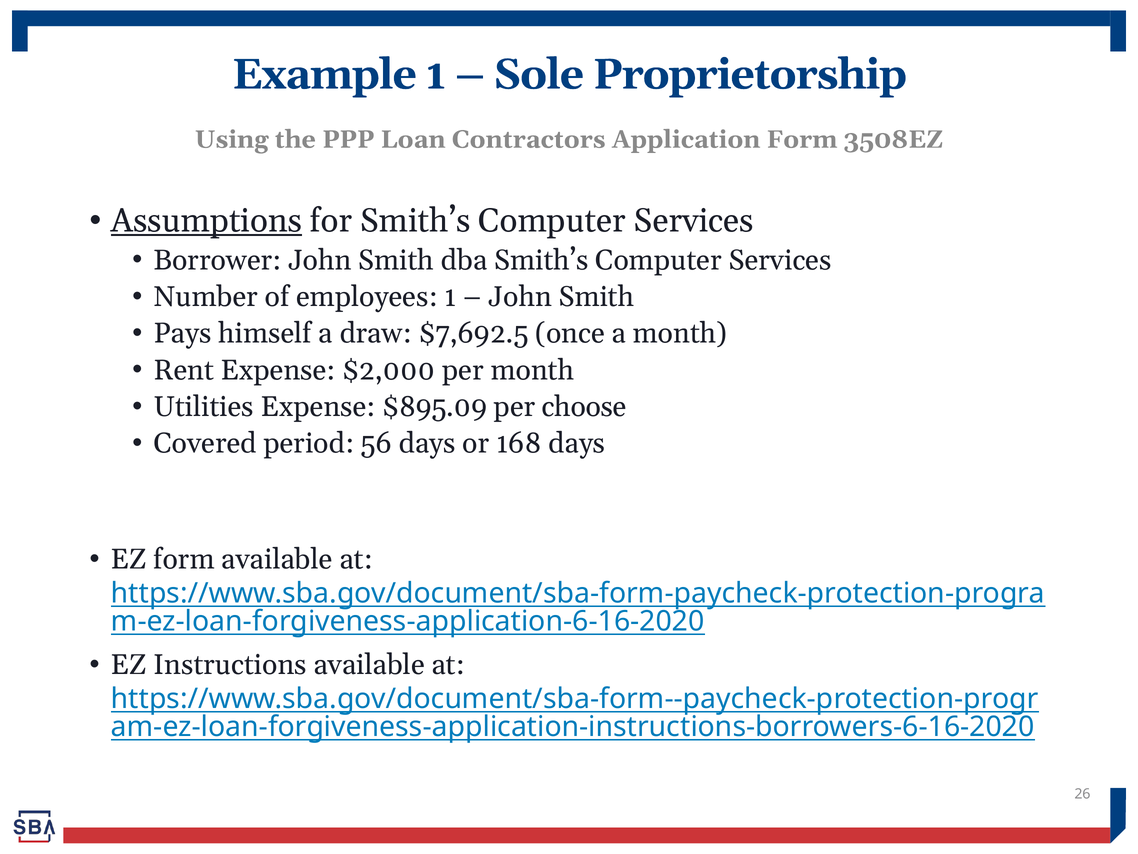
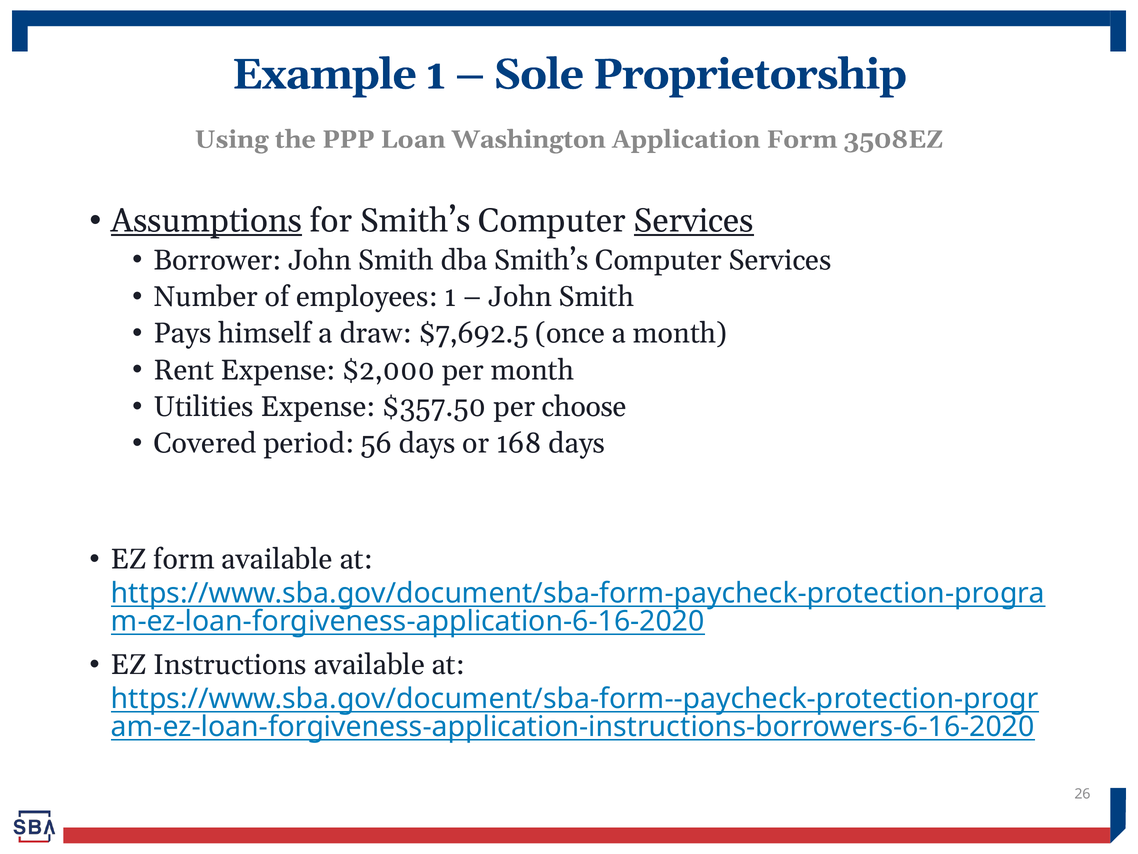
Contractors: Contractors -> Washington (529, 139)
Services underline: none -> present (694, 221)
$895.09: $895.09 -> $357.50 (434, 407)
